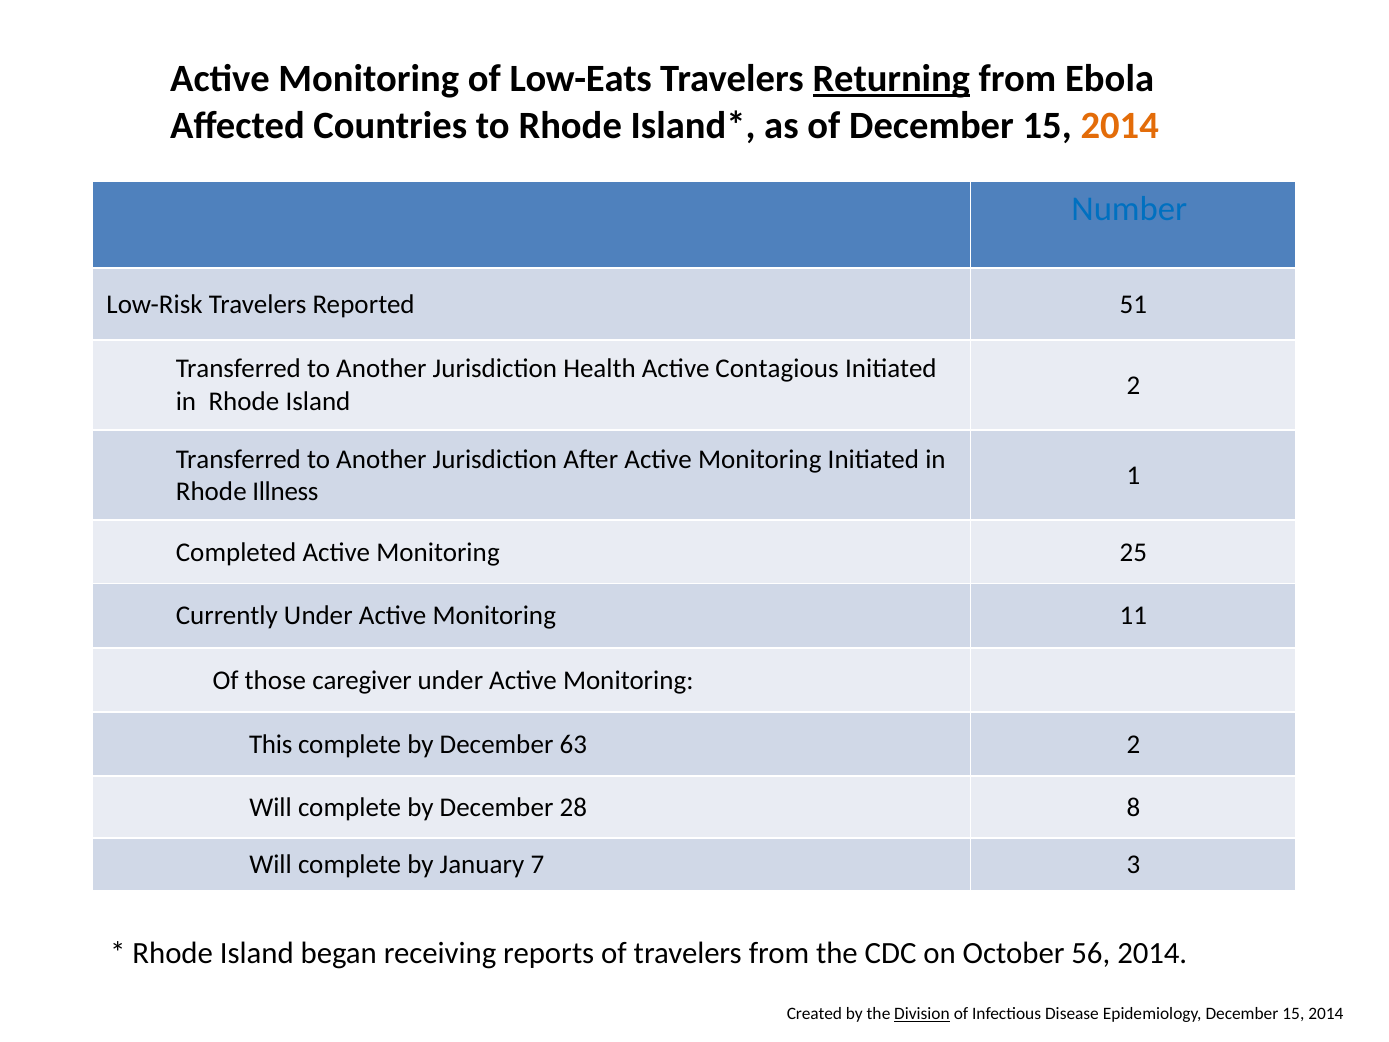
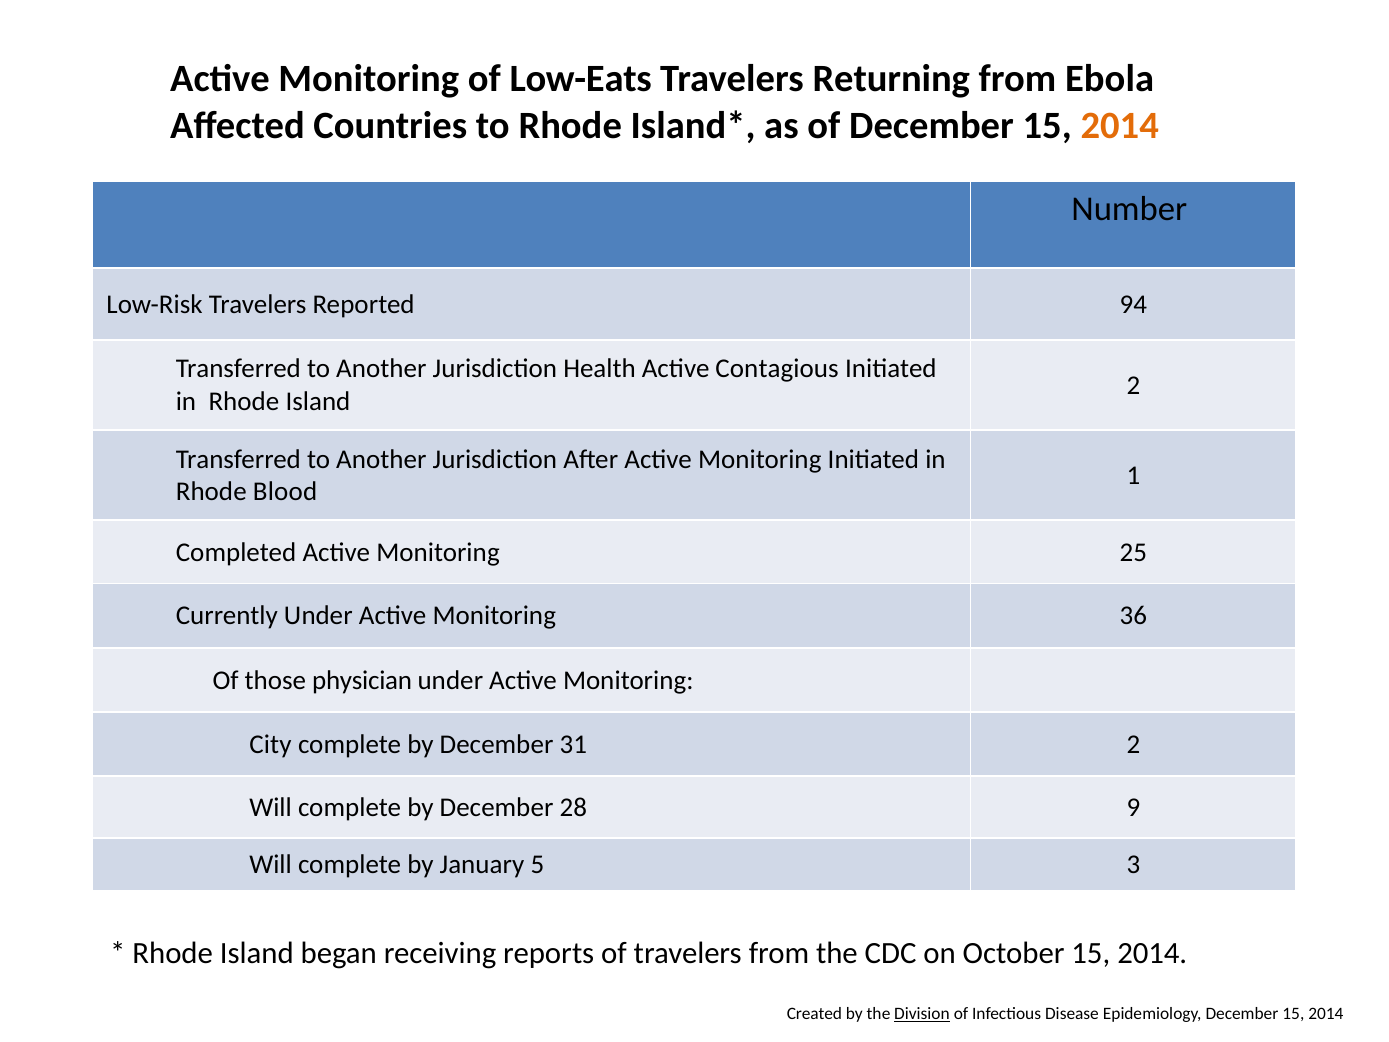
Returning underline: present -> none (891, 79)
Number colour: blue -> black (1129, 209)
51: 51 -> 94 (1133, 304)
Illness: Illness -> Blood (285, 492)
11: 11 -> 36 (1133, 616)
caregiver: caregiver -> physician (362, 680)
This: This -> City (270, 744)
63: 63 -> 31 (573, 744)
8: 8 -> 9 (1133, 807)
7: 7 -> 5 (537, 865)
October 56: 56 -> 15 (1091, 953)
